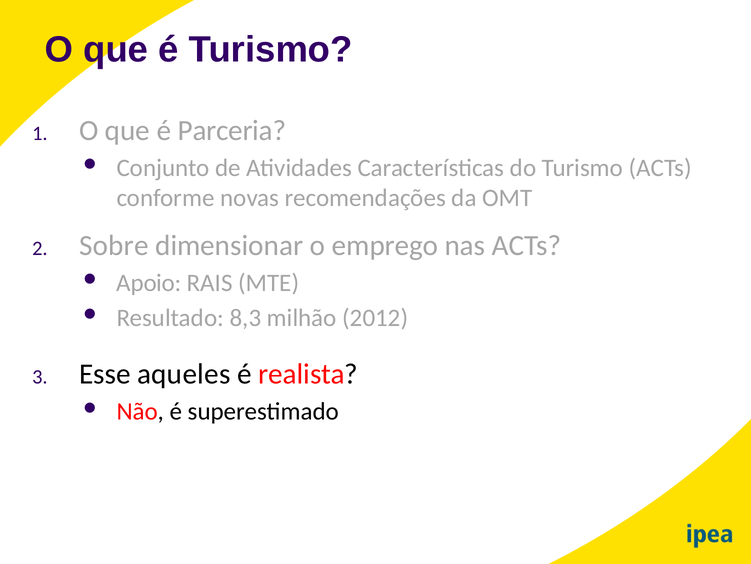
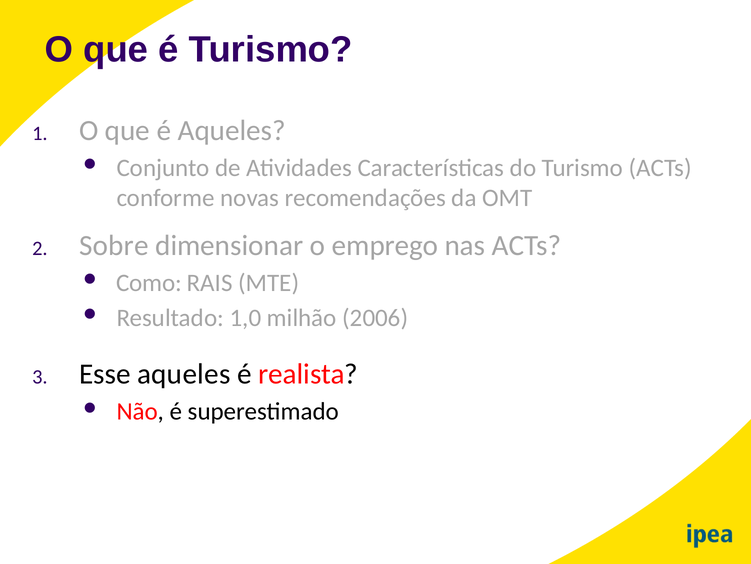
é Parceria: Parceria -> Aqueles (232, 131)
Apoio: Apoio -> Como (149, 283)
8,3: 8,3 -> 1,0 (245, 318)
2012: 2012 -> 2006 (375, 318)
